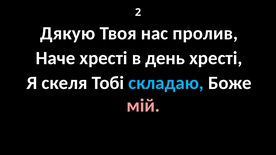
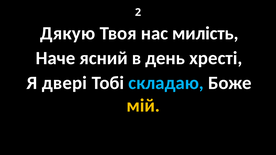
пролив: пролив -> милість (205, 33)
Наче хресті: хресті -> ясний (104, 58)
скеля: скеля -> двері (64, 83)
мій colour: pink -> yellow (143, 106)
